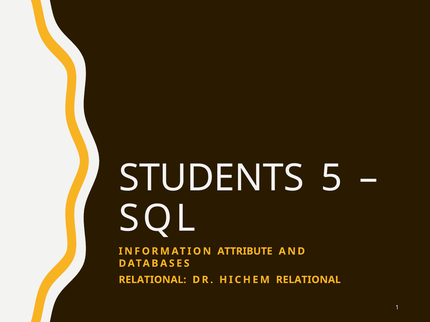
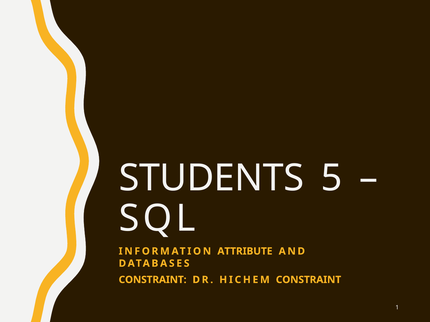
RELATIONAL: RELATIONAL -> CONSTRAINT (153, 280)
HICHEM RELATIONAL: RELATIONAL -> CONSTRAINT (309, 280)
